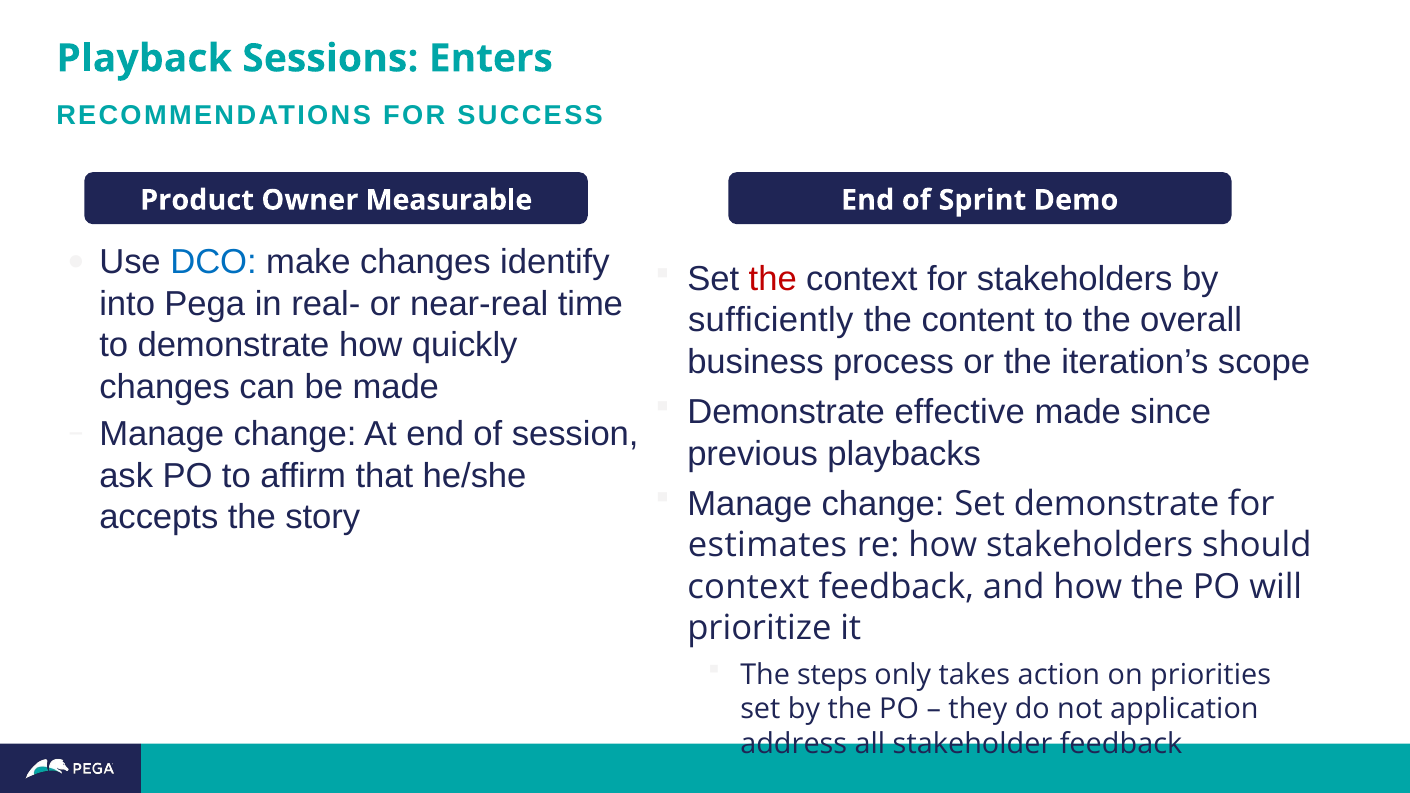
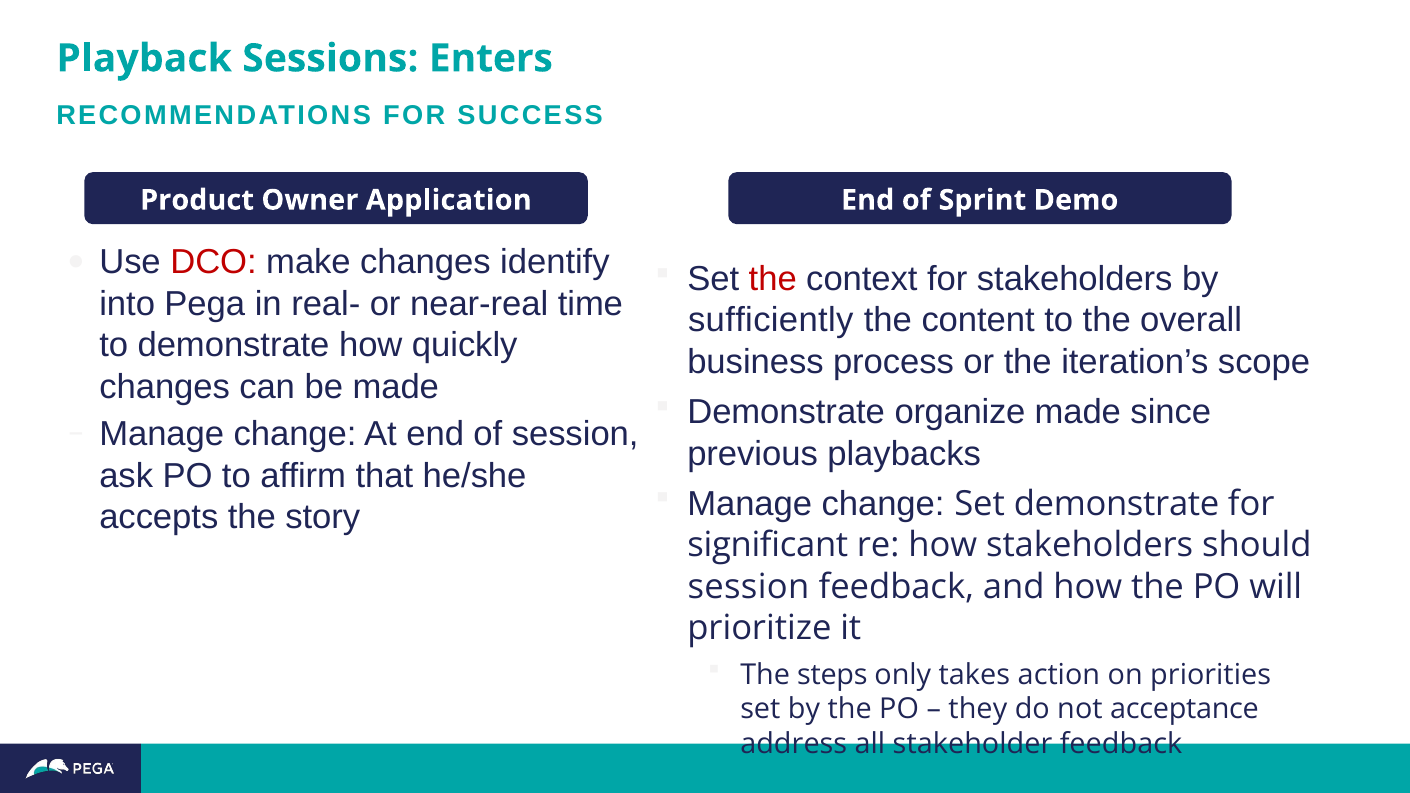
Measurable: Measurable -> Application (449, 200)
DCO colour: blue -> red (213, 263)
effective: effective -> organize (960, 412)
estimates: estimates -> significant (768, 546)
context: context -> session (748, 587)
application: application -> acceptance (1184, 709)
